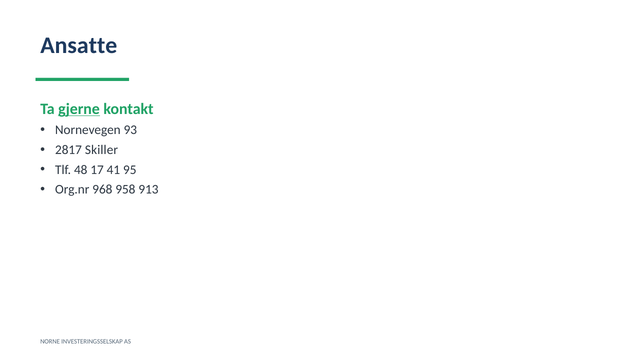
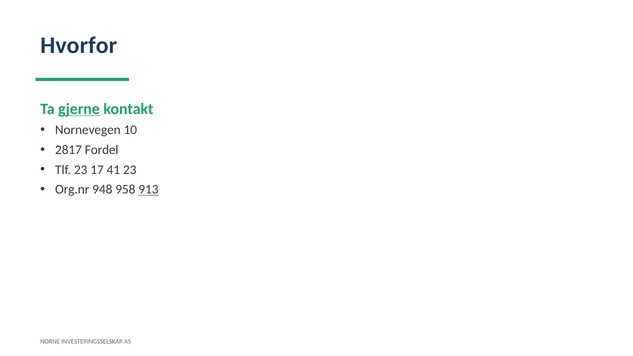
Ansatte: Ansatte -> Hvorfor (79, 45)
93: 93 -> 10 (130, 130)
Skiller: Skiller -> Fordel (102, 150)
Tlf 48: 48 -> 23 (81, 170)
41 95: 95 -> 23 (130, 170)
968: 968 -> 948 (102, 190)
913 underline: none -> present (148, 190)
